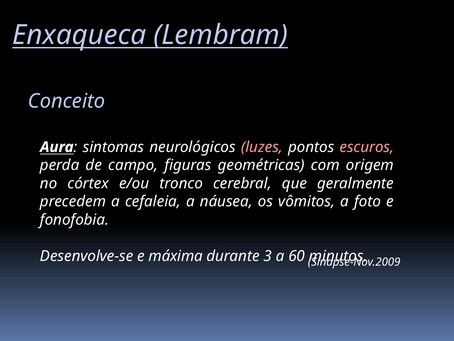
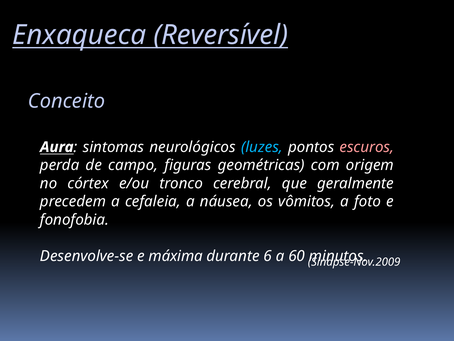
Lembram: Lembram -> Reversível (221, 35)
luzes colour: pink -> light blue (262, 147)
3: 3 -> 6 (268, 256)
